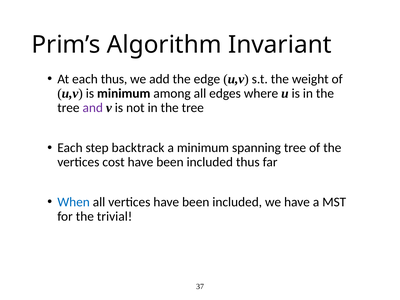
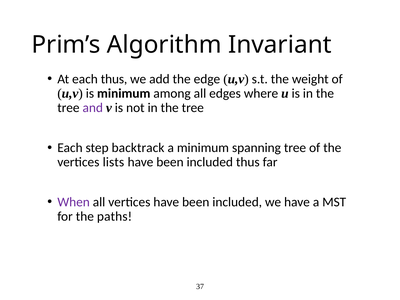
cost: cost -> lists (113, 162)
When colour: blue -> purple (74, 202)
trivial: trivial -> paths (115, 217)
